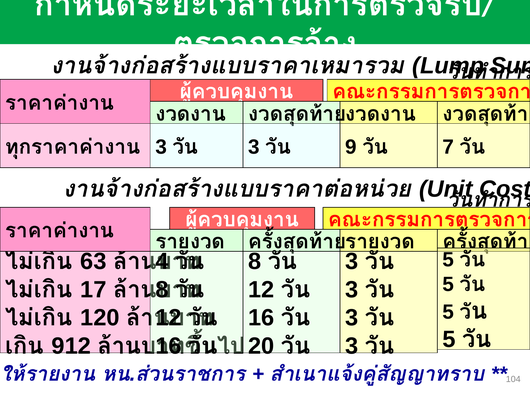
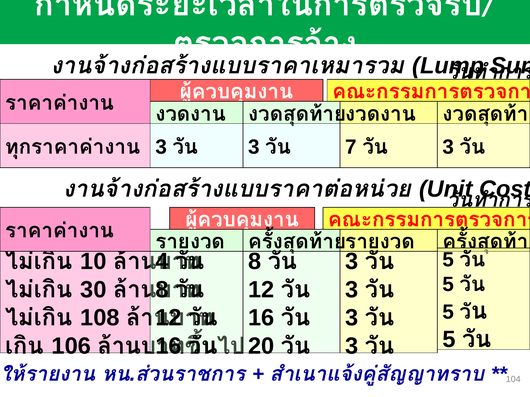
9: 9 -> 7 (351, 147)
7: 7 -> 3 (448, 147)
63: 63 -> 10 (93, 262)
17: 17 -> 30 (93, 290)
120: 120 -> 108 (100, 318)
912: 912 -> 106 (71, 347)
